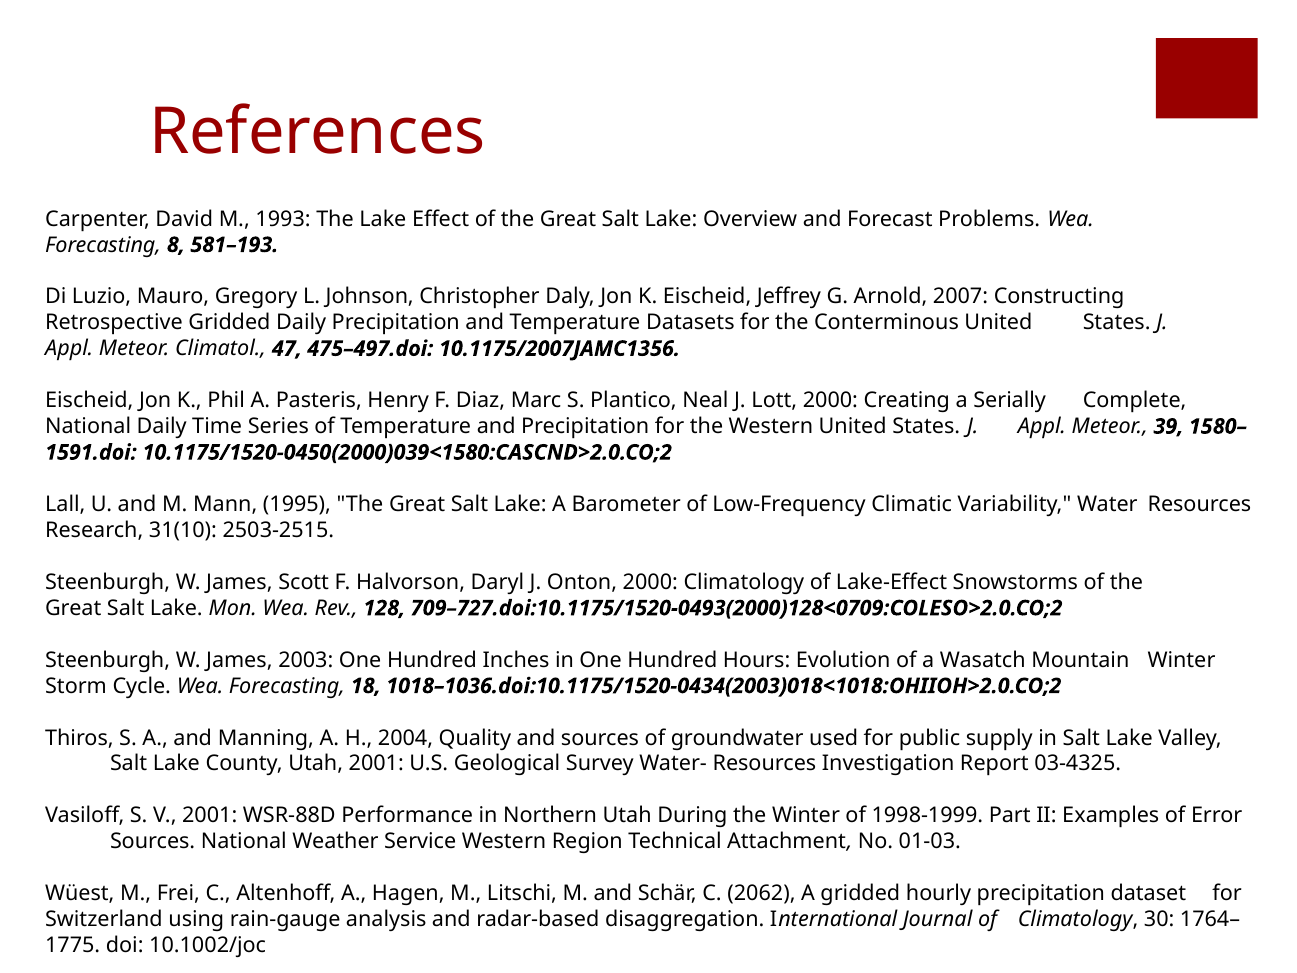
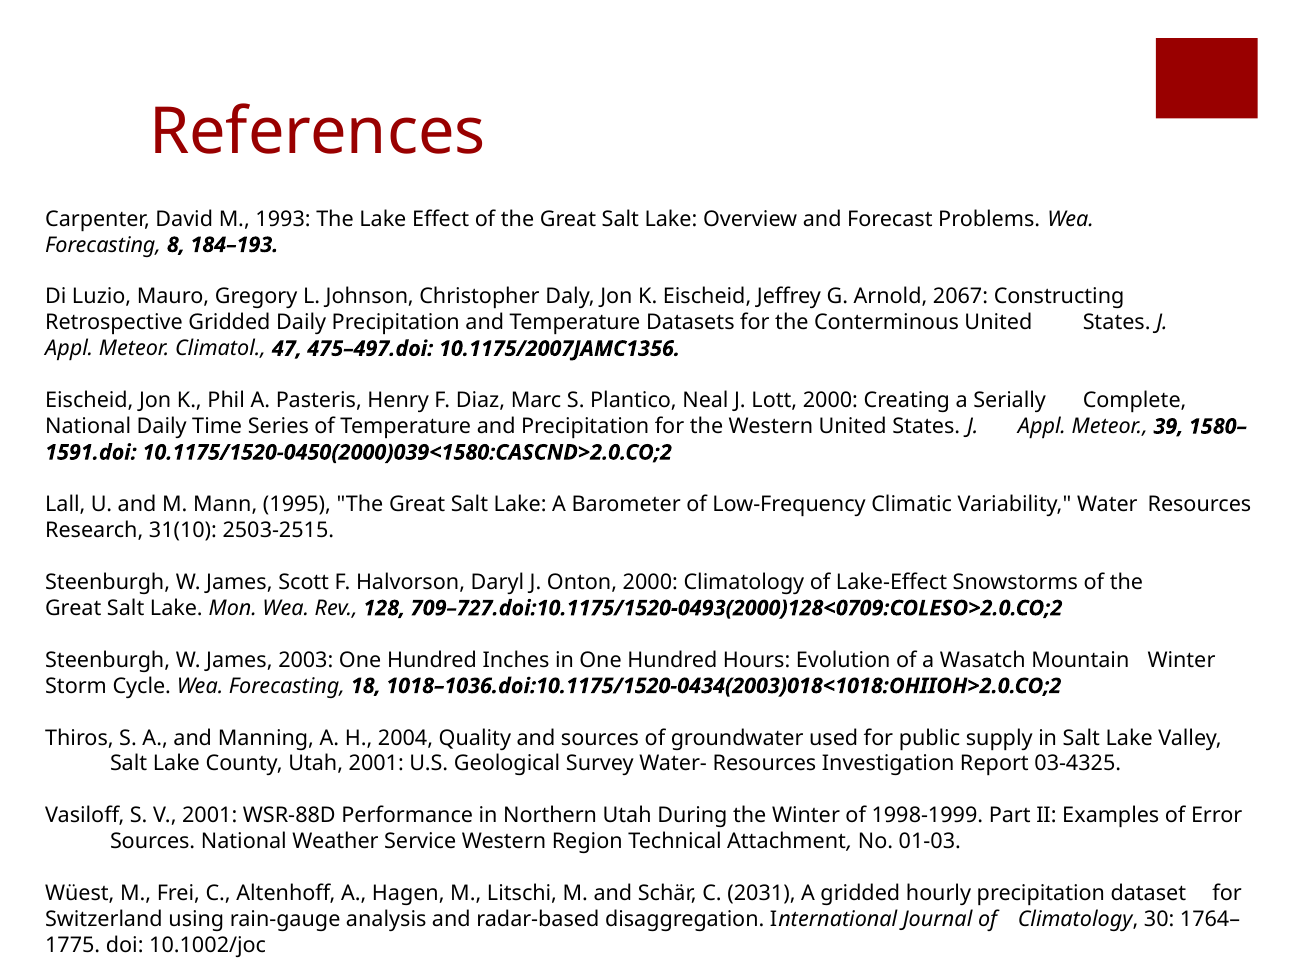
581–193: 581–193 -> 184–193 (234, 245)
2007: 2007 -> 2067 (961, 297)
2062: 2062 -> 2031 (761, 893)
